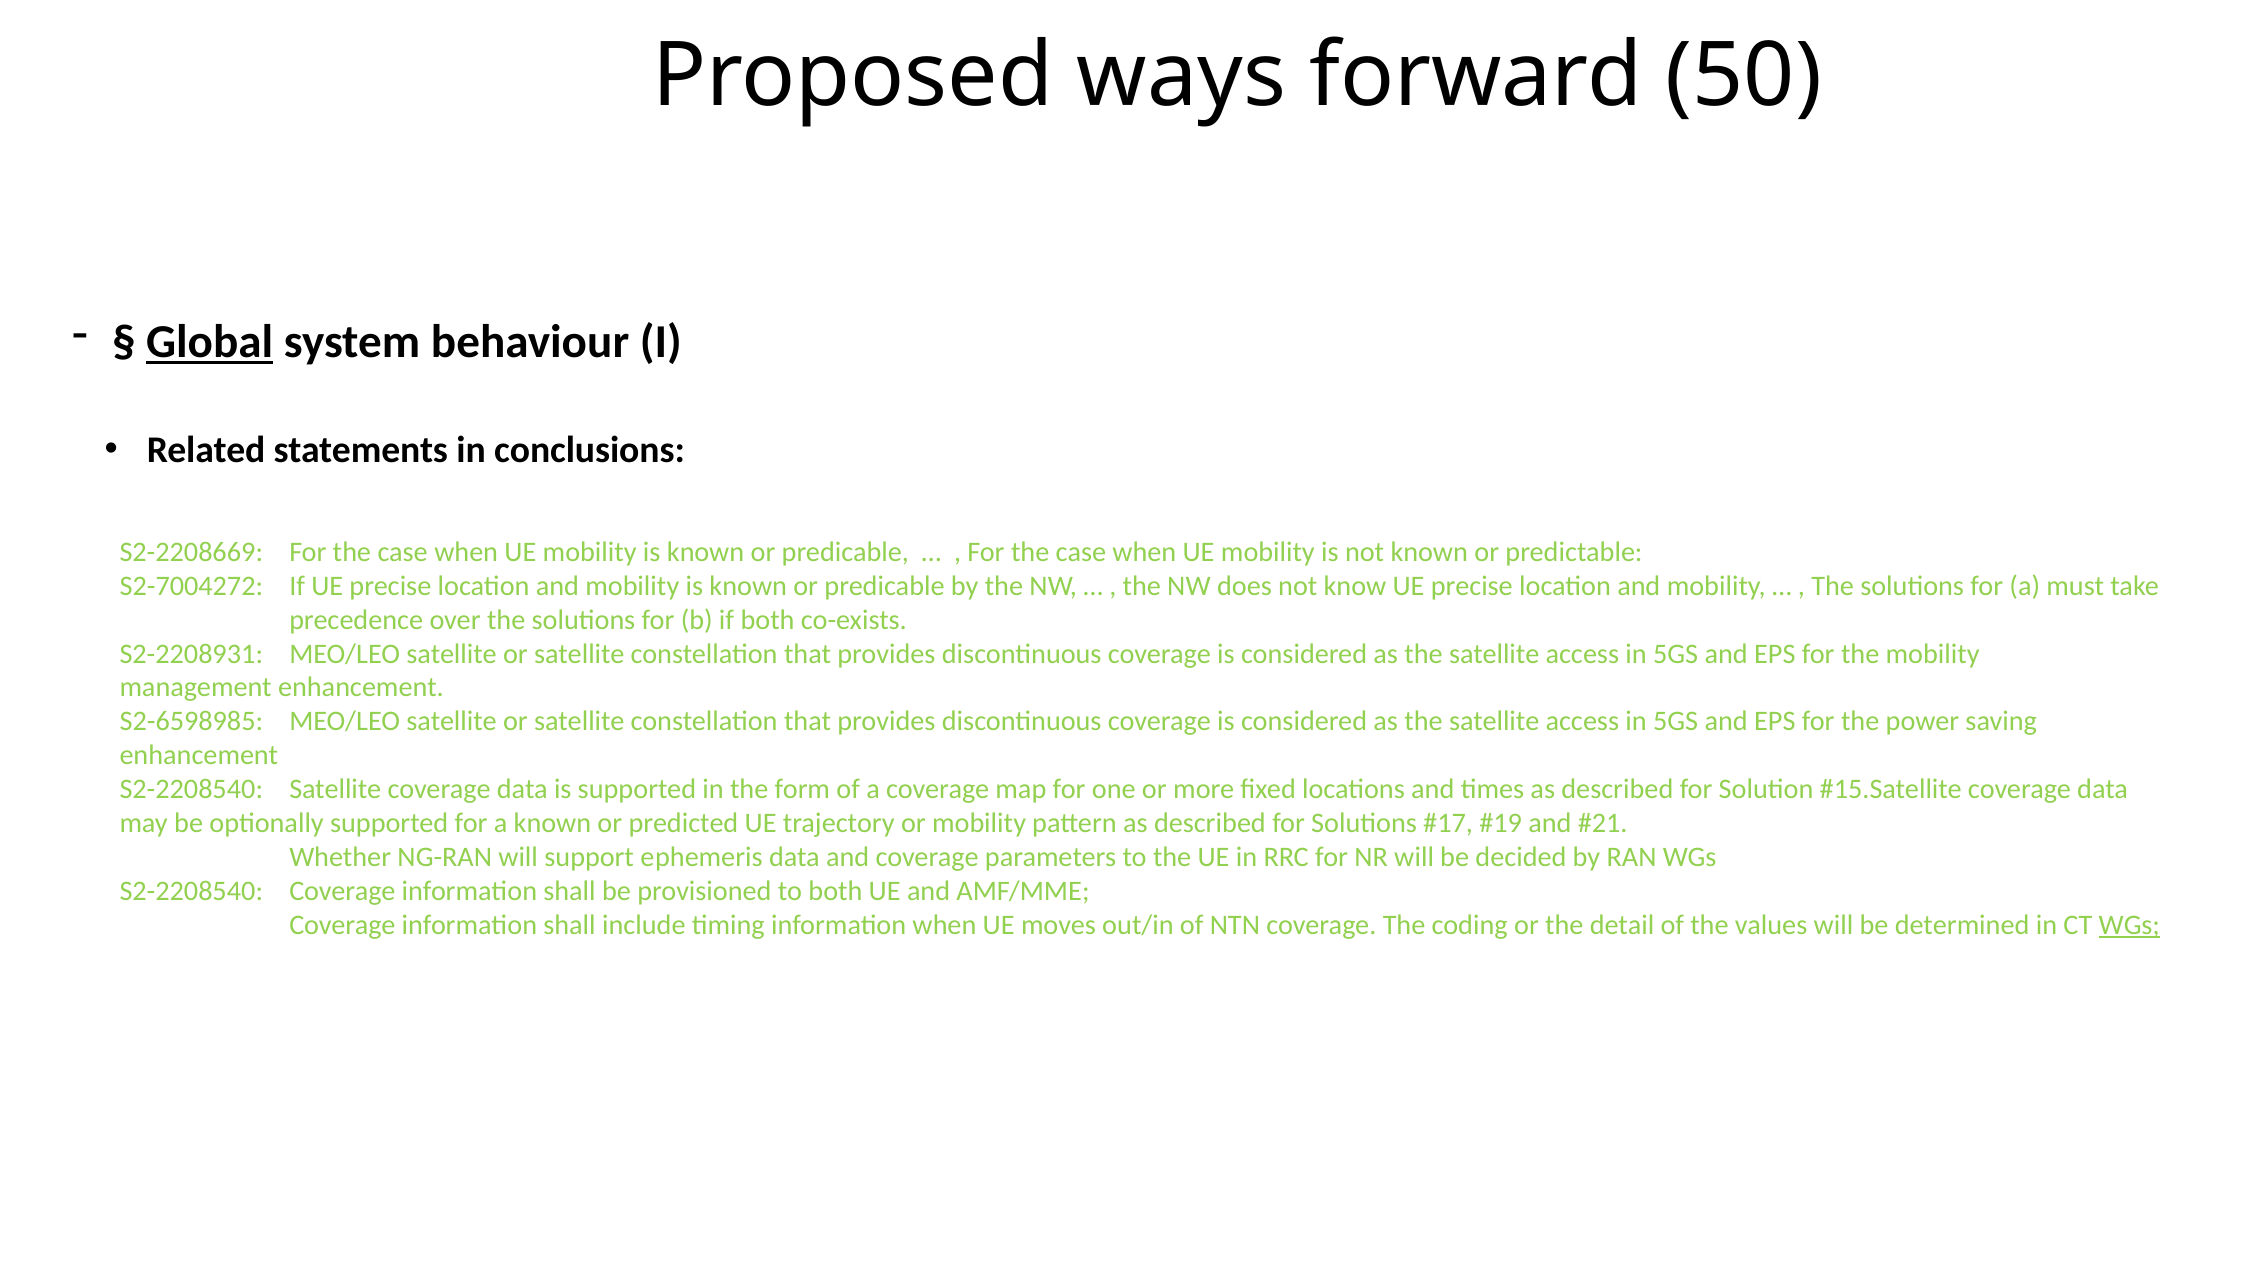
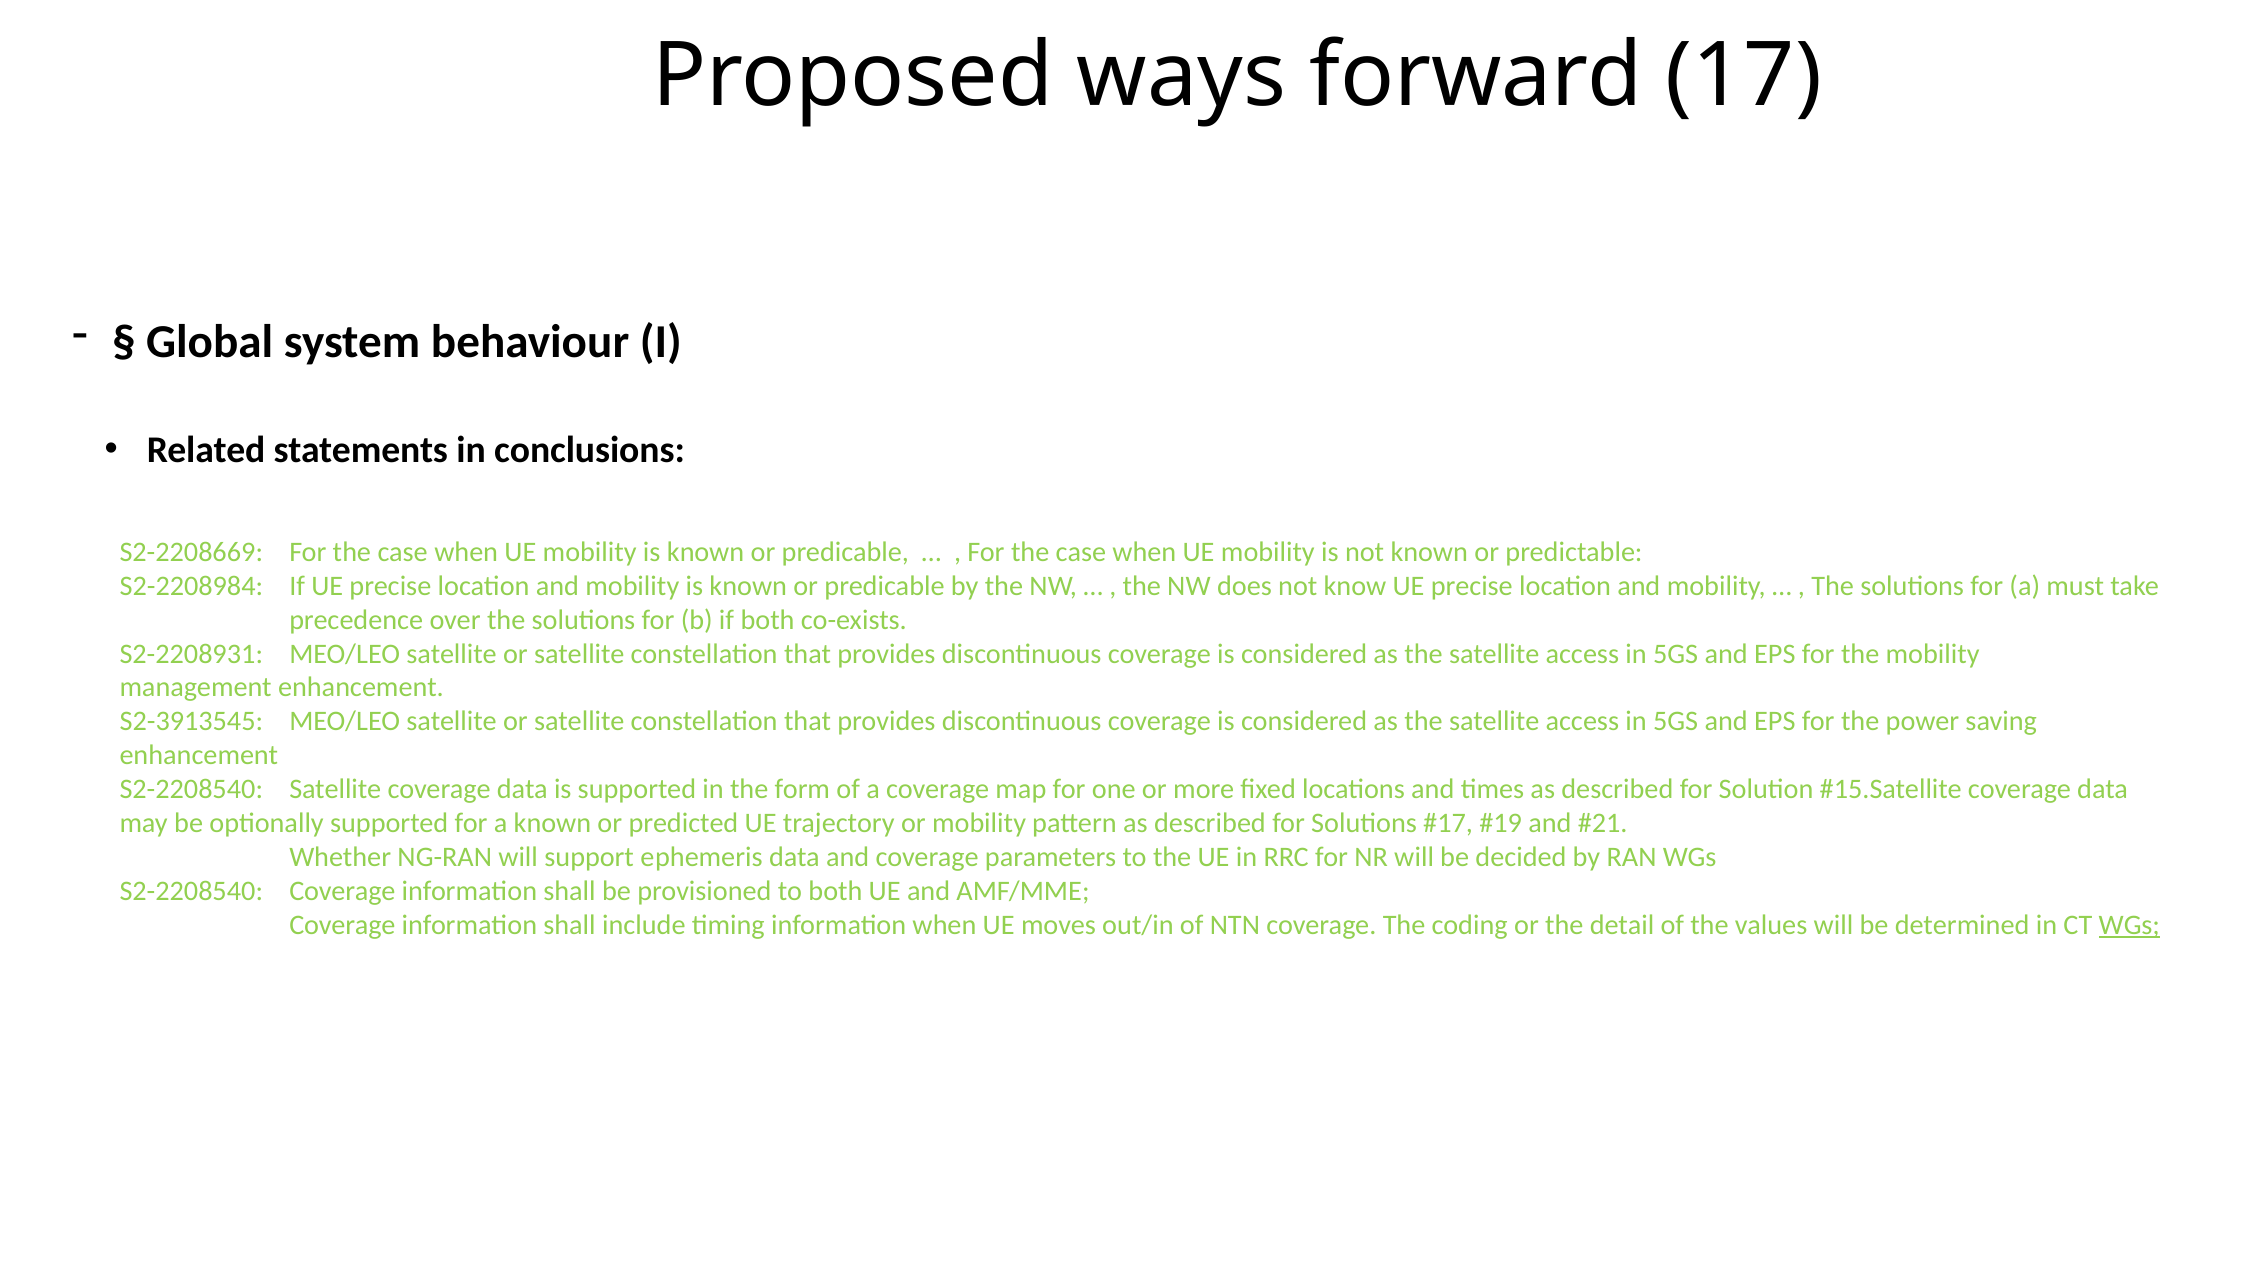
50: 50 -> 17 (1744, 76)
Global underline: present -> none (210, 342)
S2-7004272: S2-7004272 -> S2-2208984 (191, 586)
S2-6598985: S2-6598985 -> S2-3913545 (191, 722)
